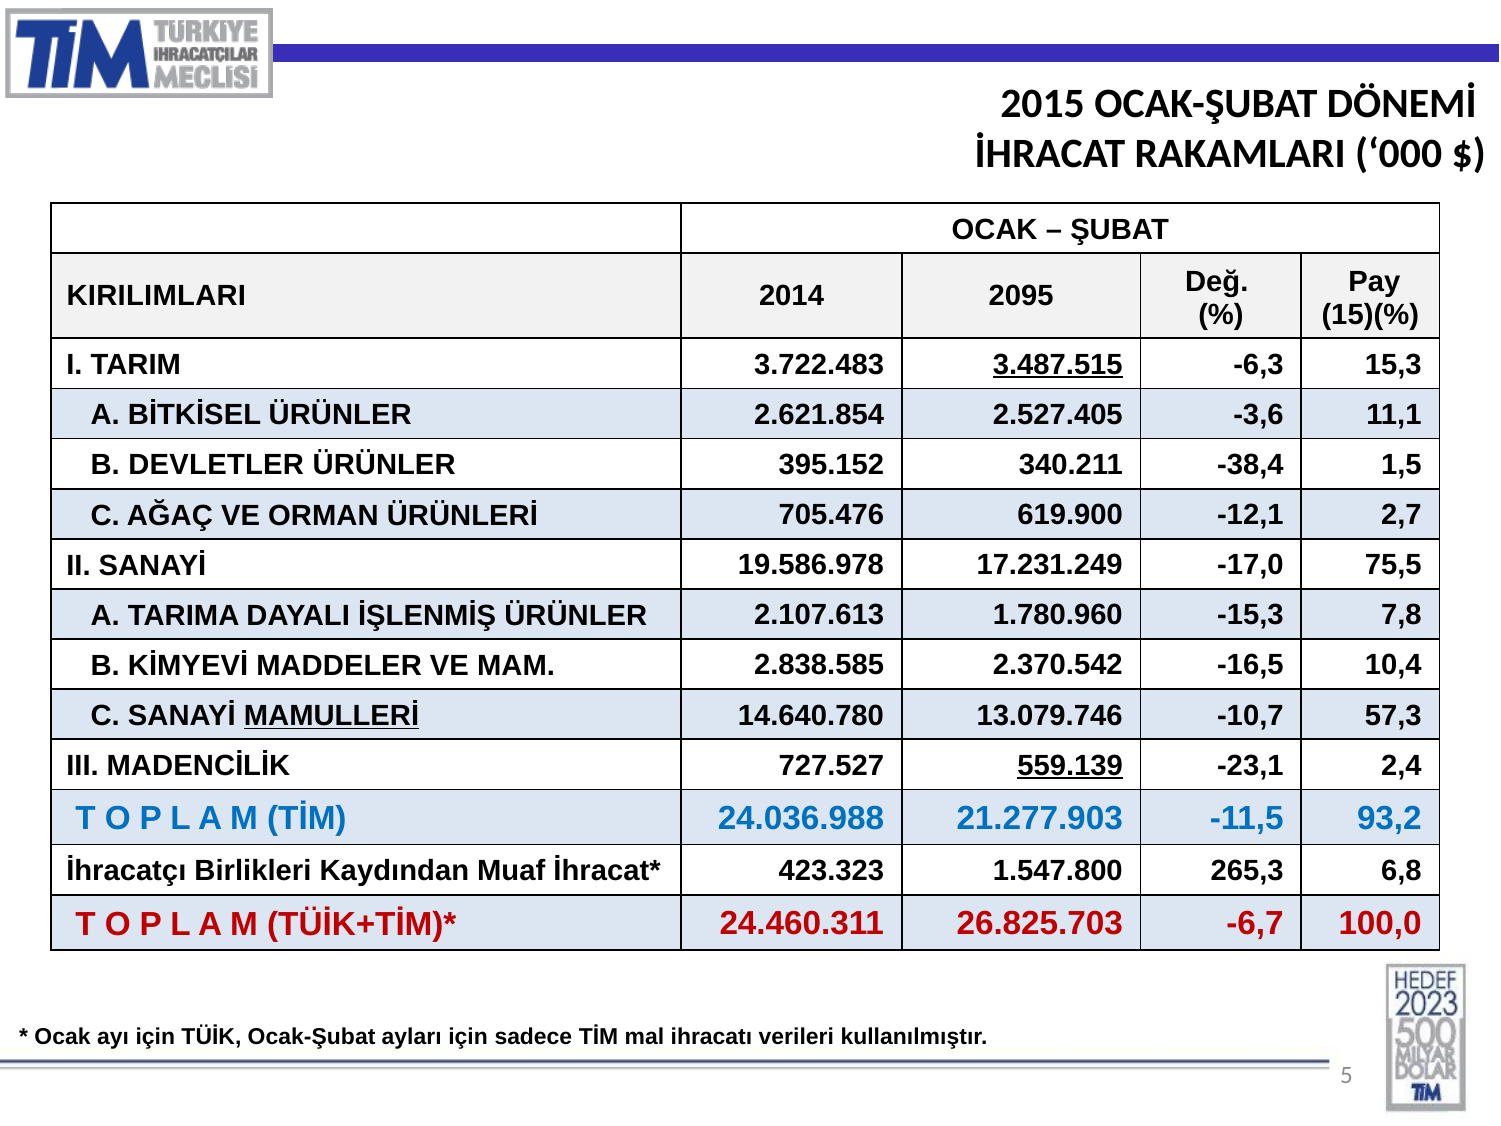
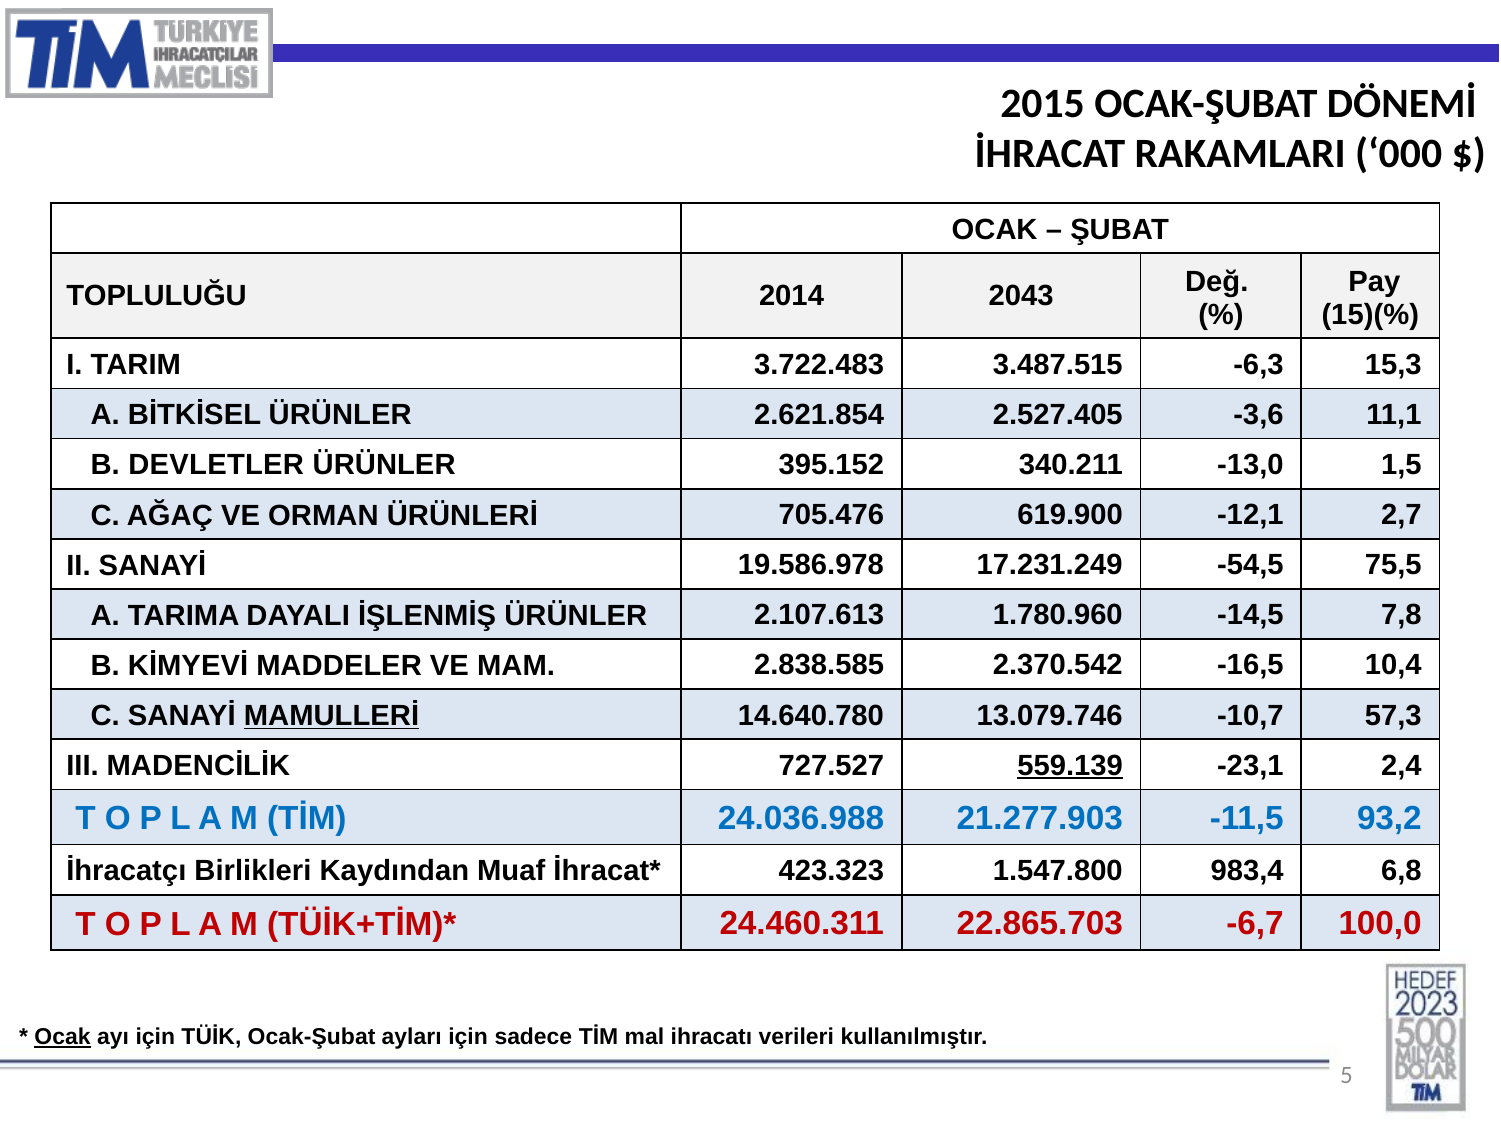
KIRILIMLARI: KIRILIMLARI -> TOPLULUĞU (157, 296)
2095: 2095 -> 2043 (1021, 296)
3.487.515 underline: present -> none (1058, 364)
-38,4: -38,4 -> -13,0 (1250, 465)
-17,0: -17,0 -> -54,5 (1250, 565)
-15,3: -15,3 -> -14,5 (1250, 615)
265,3: 265,3 -> 983,4 (1247, 871)
26.825.703: 26.825.703 -> 22.865.703 (1040, 923)
Ocak underline: none -> present (63, 1037)
